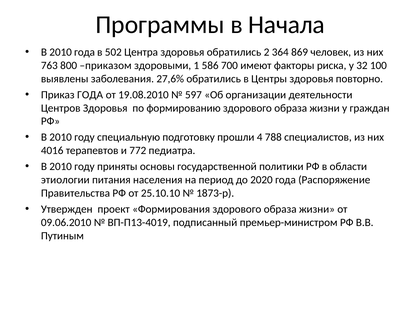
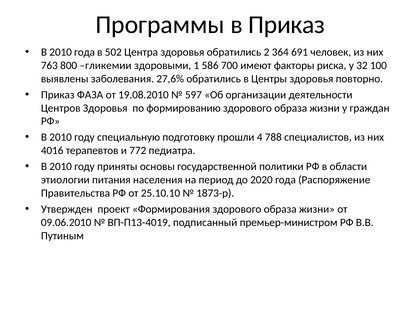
в Начала: Начала -> Приказ (287, 25)
869: 869 -> 691 (300, 52)
приказом: приказом -> гликемии (106, 65)
Приказ ГОДА: ГОДА -> ФАЗА (90, 95)
